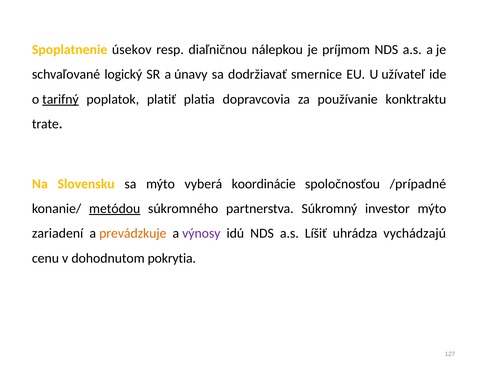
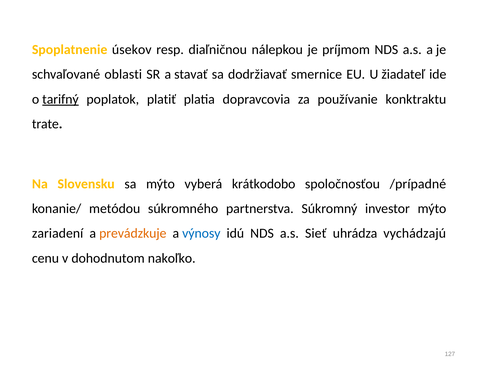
logický: logický -> oblasti (123, 74)
únavy: únavy -> stavať (191, 74)
užívateľ: užívateľ -> žiadateľ (403, 74)
koordinácie: koordinácie -> krátkodobo (264, 184)
metódou underline: present -> none (115, 208)
výnosy colour: purple -> blue (201, 233)
Líšiť: Líšiť -> Sieť (316, 233)
pokrytia: pokrytia -> nakoľko (172, 258)
